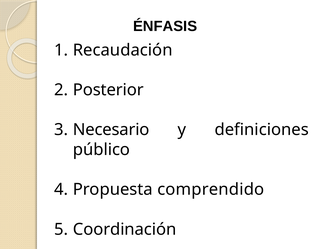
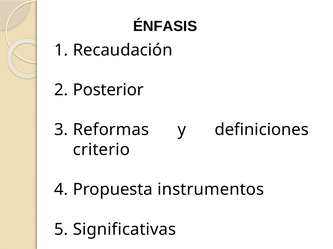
Necesario: Necesario -> Reformas (111, 130)
público: público -> criterio (101, 150)
comprendido: comprendido -> instrumentos (211, 190)
Coordinación: Coordinación -> Significativas (125, 230)
